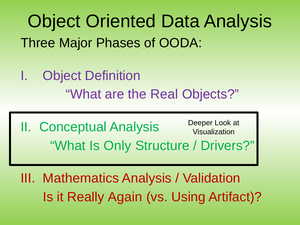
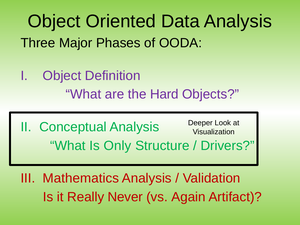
Real: Real -> Hard (164, 94)
Again: Again -> Never (125, 197)
Using: Using -> Again (189, 197)
